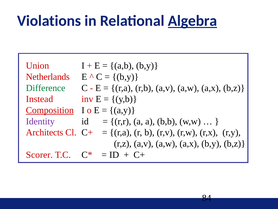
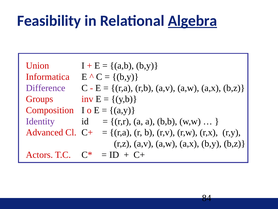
Violations: Violations -> Feasibility (49, 21)
Netherlands: Netherlands -> Informatica (48, 77)
Difference colour: green -> purple (46, 88)
Instead: Instead -> Groups (40, 99)
Composition underline: present -> none (50, 110)
Architects: Architects -> Advanced (45, 132)
Scorer: Scorer -> Actors (39, 154)
